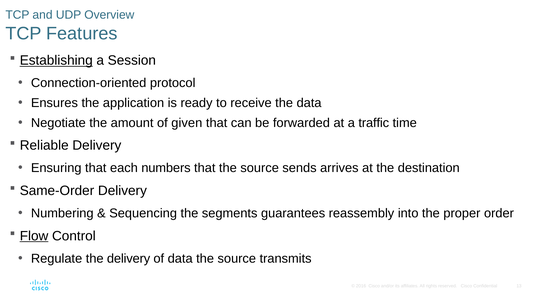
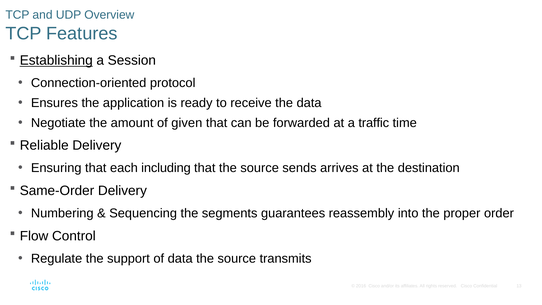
numbers: numbers -> including (166, 168)
Flow underline: present -> none (34, 236)
the delivery: delivery -> support (128, 258)
